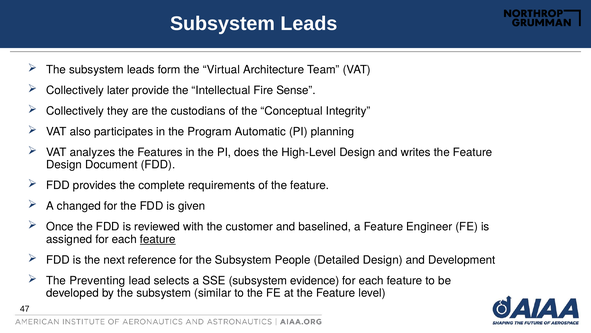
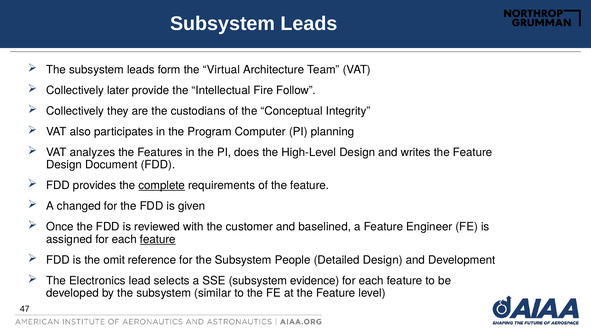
Sense: Sense -> Follow (296, 90)
Automatic: Automatic -> Computer (260, 131)
complete underline: none -> present (162, 185)
next: next -> omit (114, 259)
Preventing: Preventing -> Electronics (97, 280)
